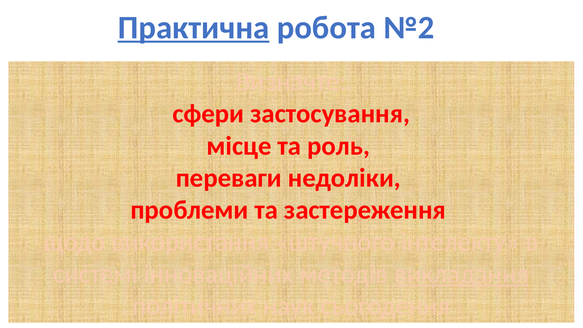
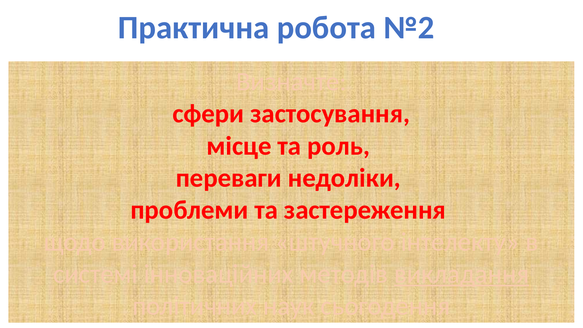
Практична underline: present -> none (194, 28)
